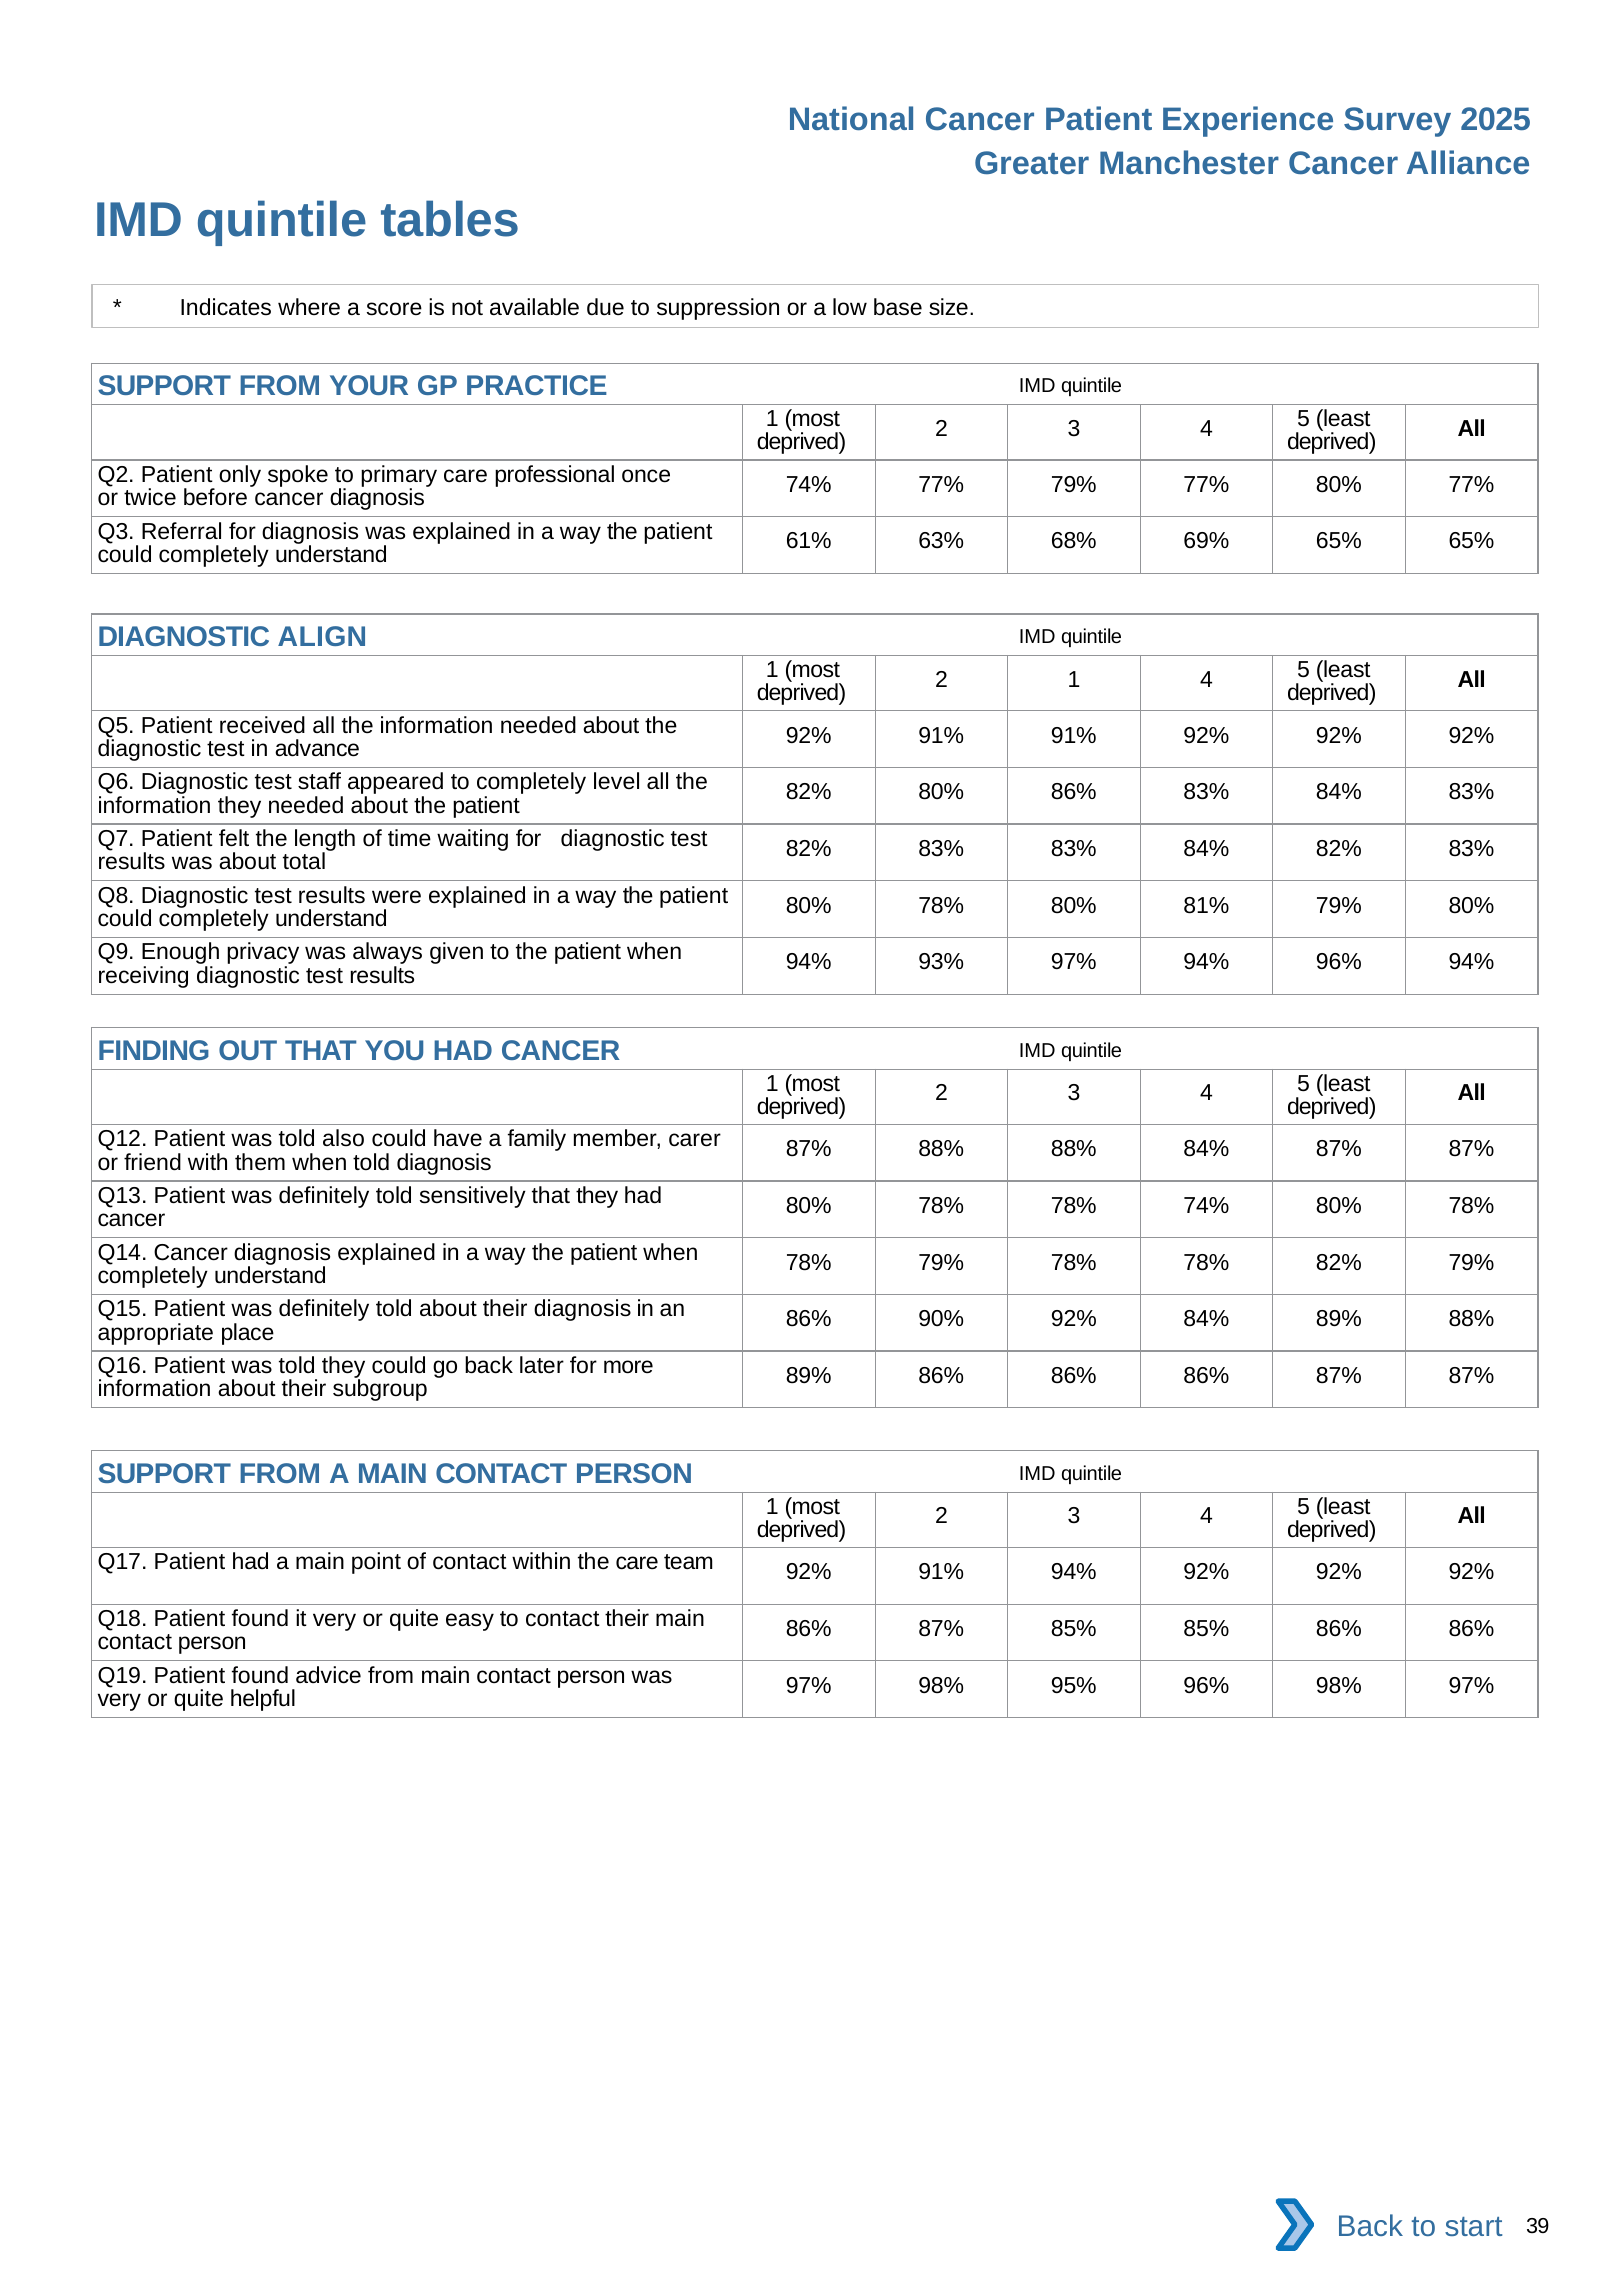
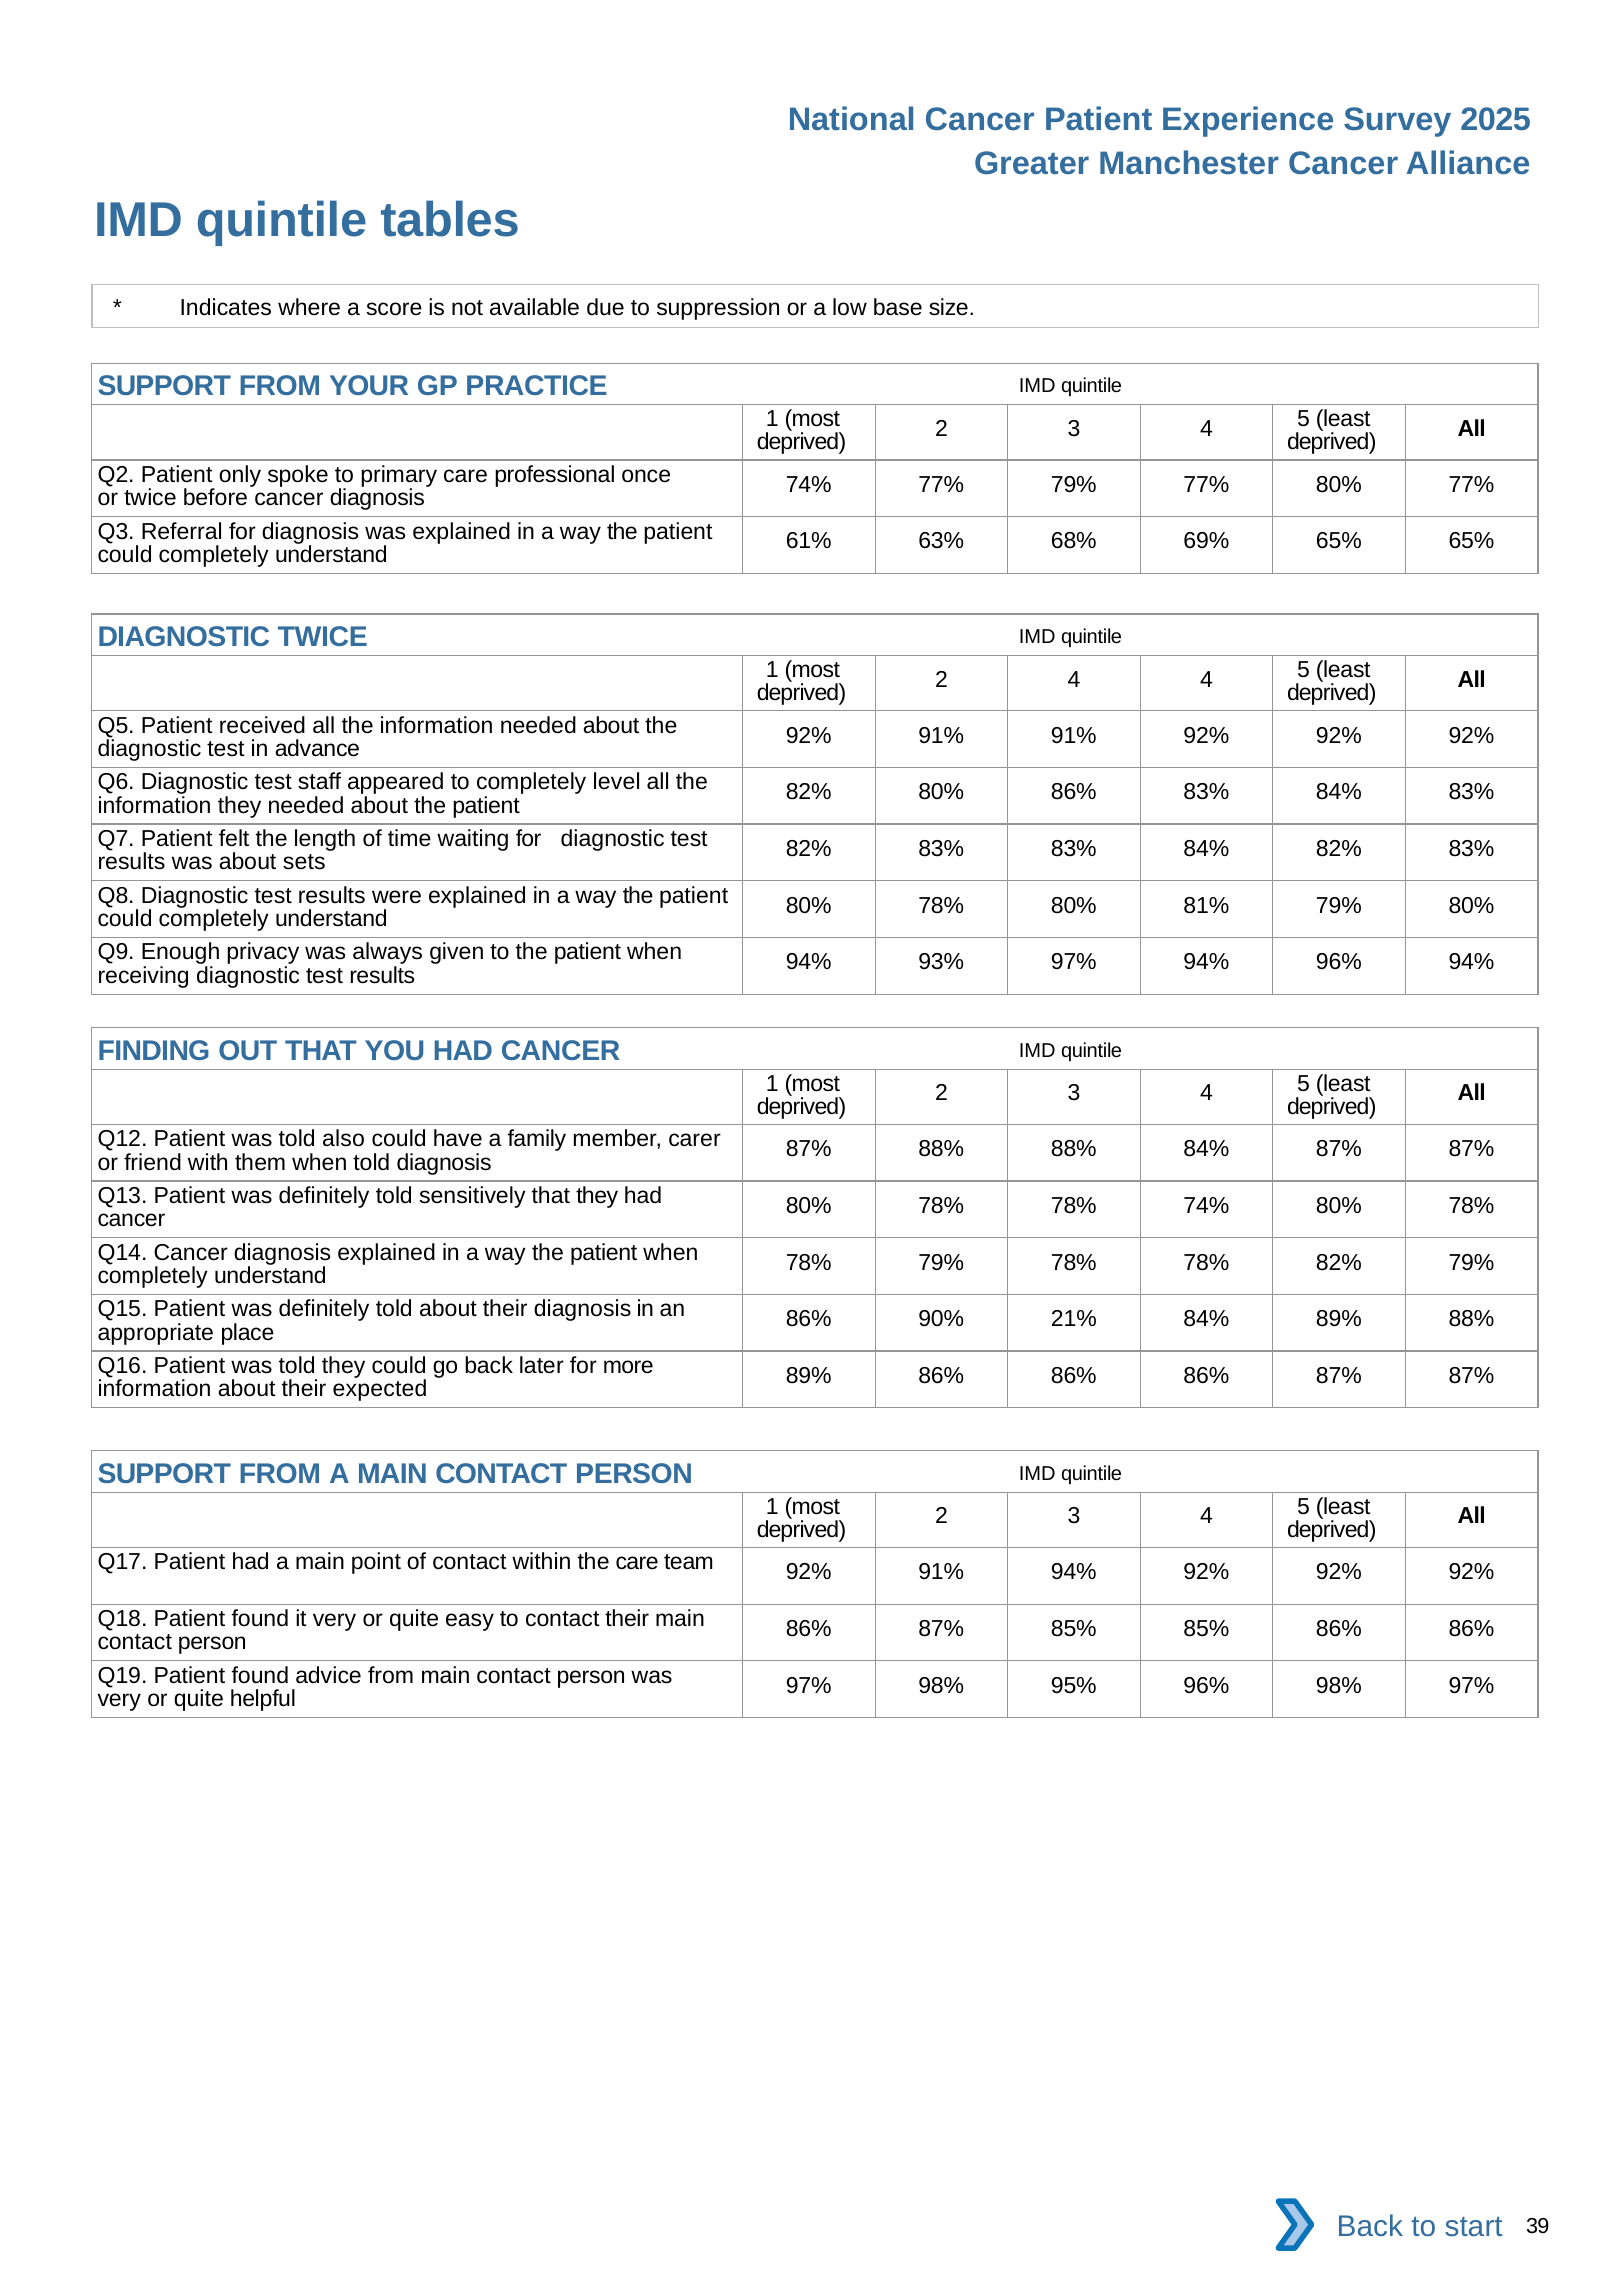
DIAGNOSTIC ALIGN: ALIGN -> TWICE (323, 637)
2 1: 1 -> 4 (1074, 679)
total: total -> sets (304, 862)
90% 92%: 92% -> 21% (1074, 1319)
subgroup: subgroup -> expected (380, 1389)
